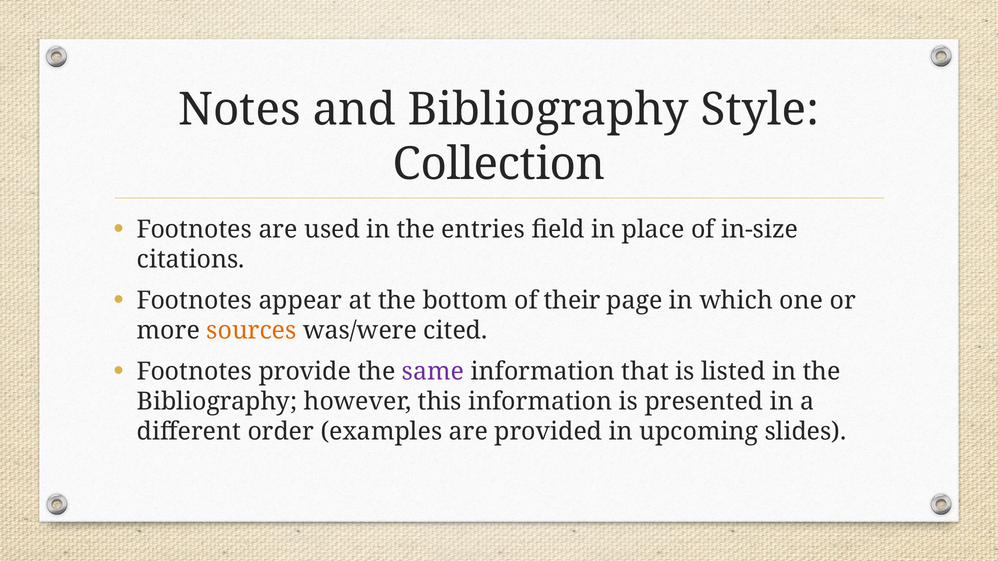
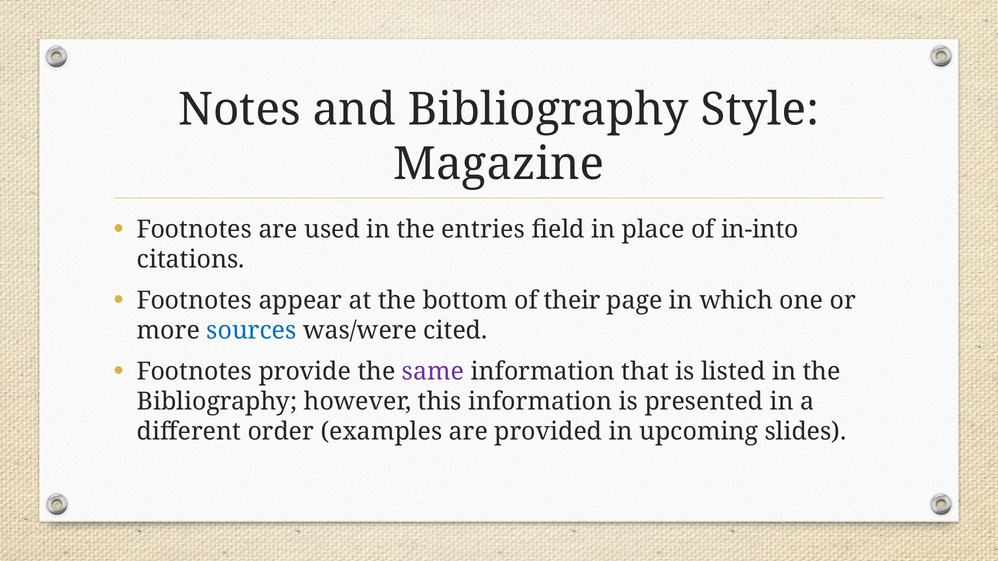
Collection: Collection -> Magazine (499, 164)
in-size: in-size -> in-into (760, 230)
sources colour: orange -> blue (251, 331)
